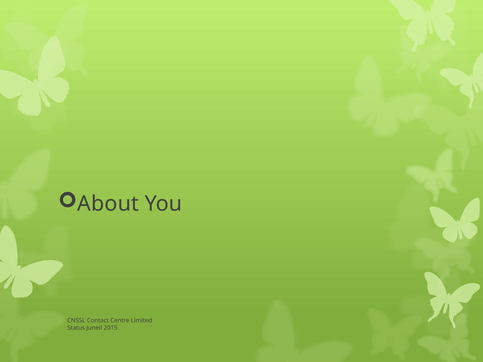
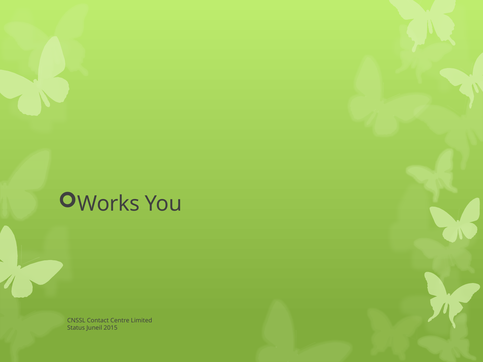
About: About -> Works (108, 204)
